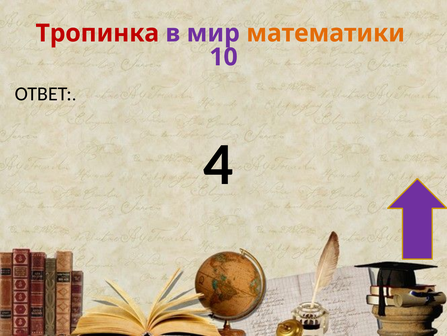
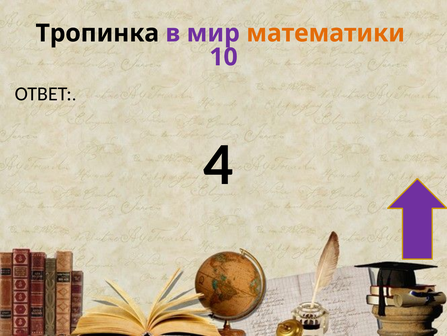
Тропинка colour: red -> black (97, 33)
